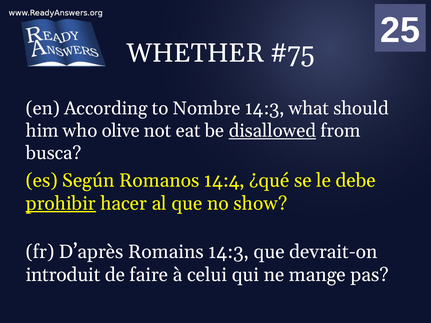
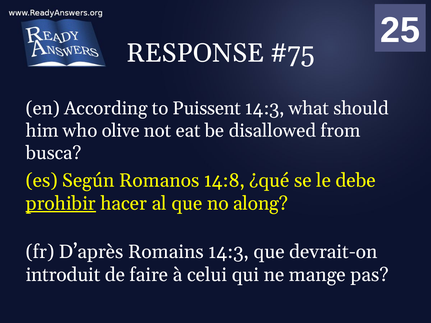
WHETHER: WHETHER -> RESPONSE (195, 53)
Nombre: Nombre -> Puissent (207, 109)
disallowed underline: present -> none (272, 131)
14:4: 14:4 -> 14:8 (224, 181)
show: show -> along (261, 204)
